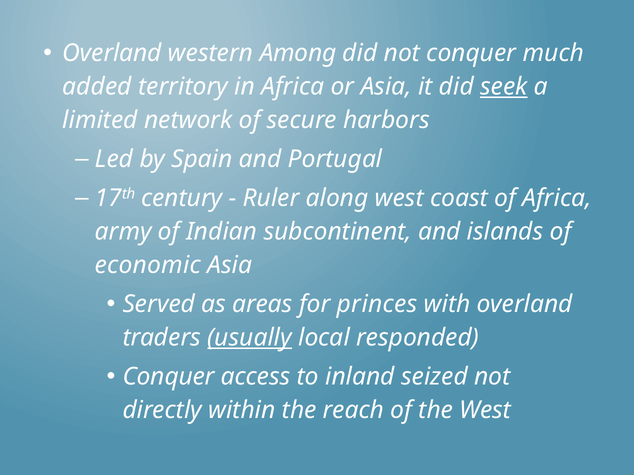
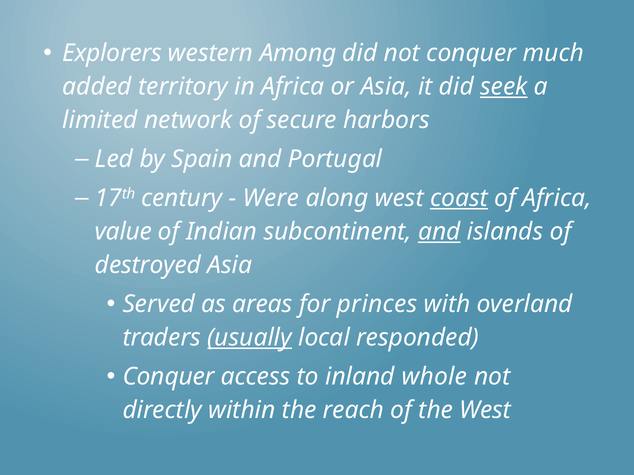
Overland: Overland -> Explorers (112, 53)
Ruler: Ruler -> Were (271, 198)
coast underline: none -> present (459, 198)
army: army -> value (123, 232)
and underline: none -> present (439, 232)
economic: economic -> destroyed (148, 265)
seized: seized -> whole (434, 377)
